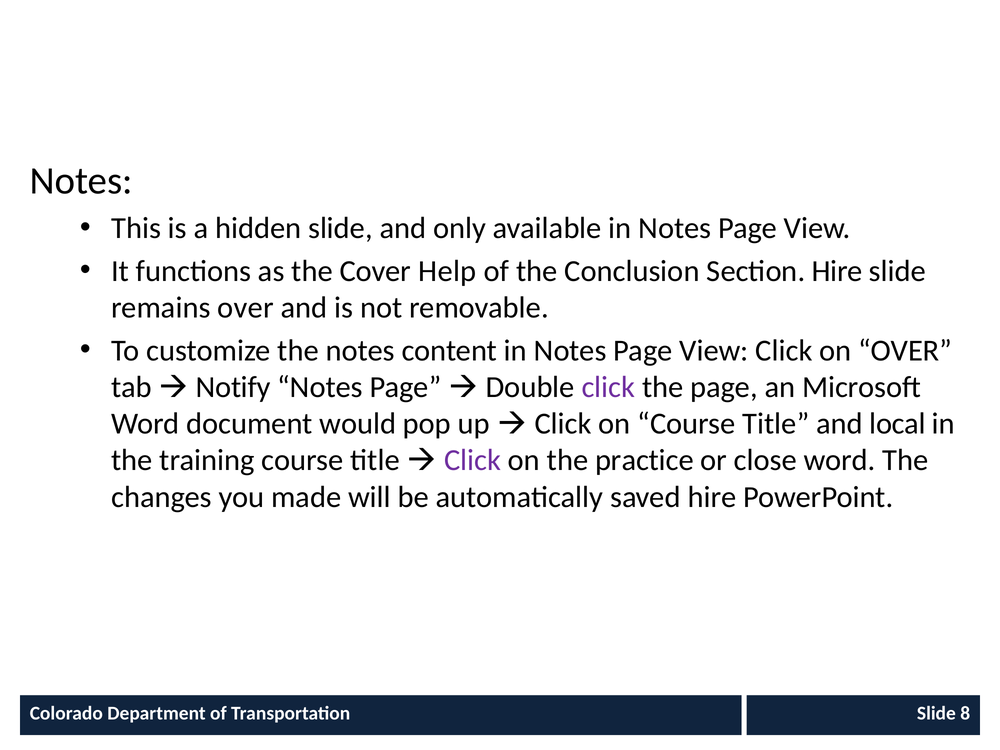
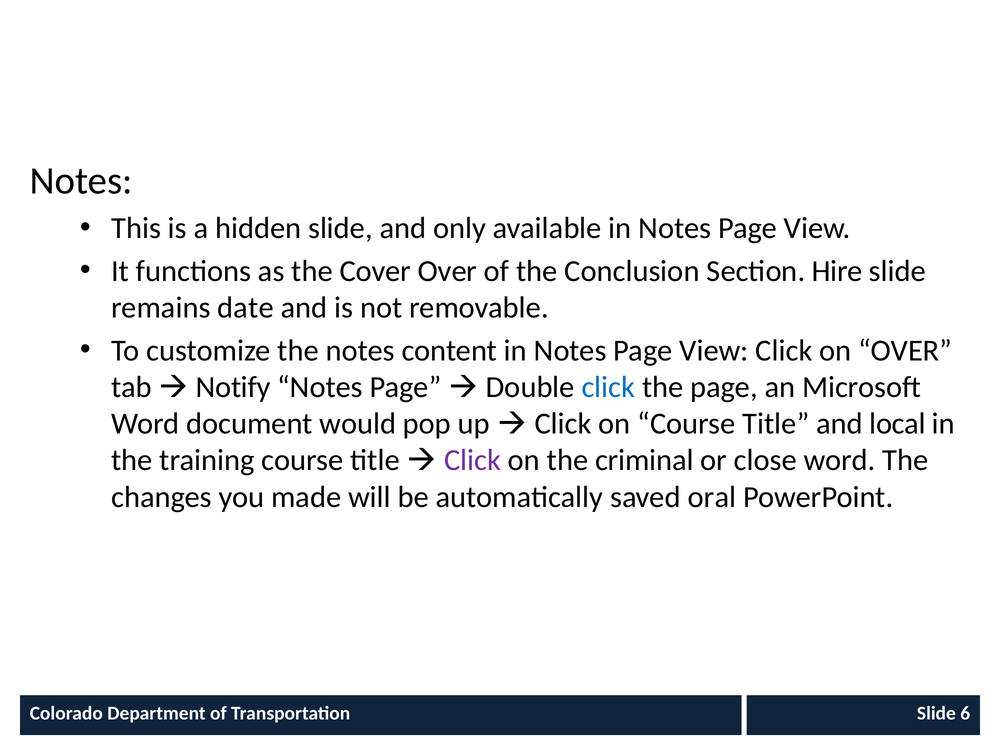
Cover Help: Help -> Over (448, 271)
remains over: over -> date (246, 308)
click colour: purple -> blue (608, 387)
practice: practice -> criminal (644, 460)
saved hire: hire -> oral (712, 497)
8: 8 -> 6 (965, 713)
